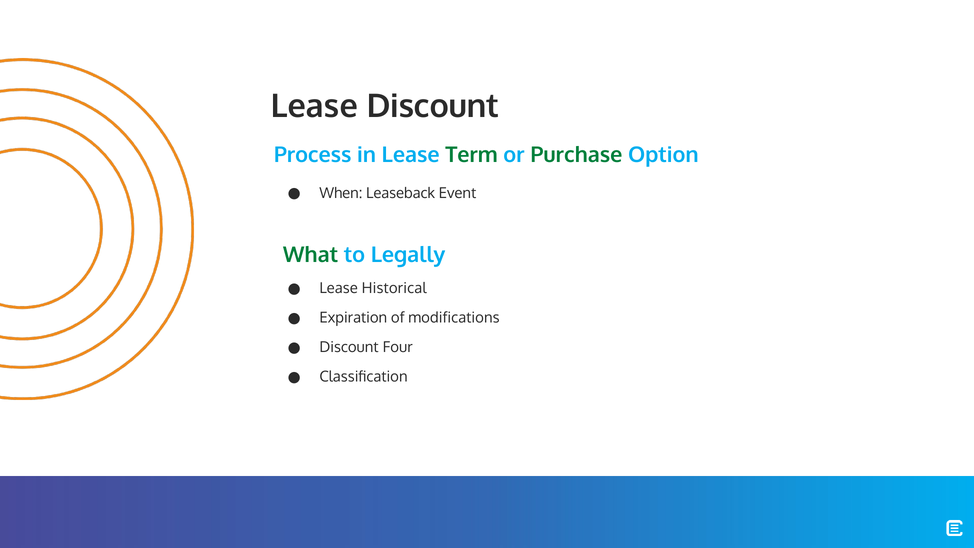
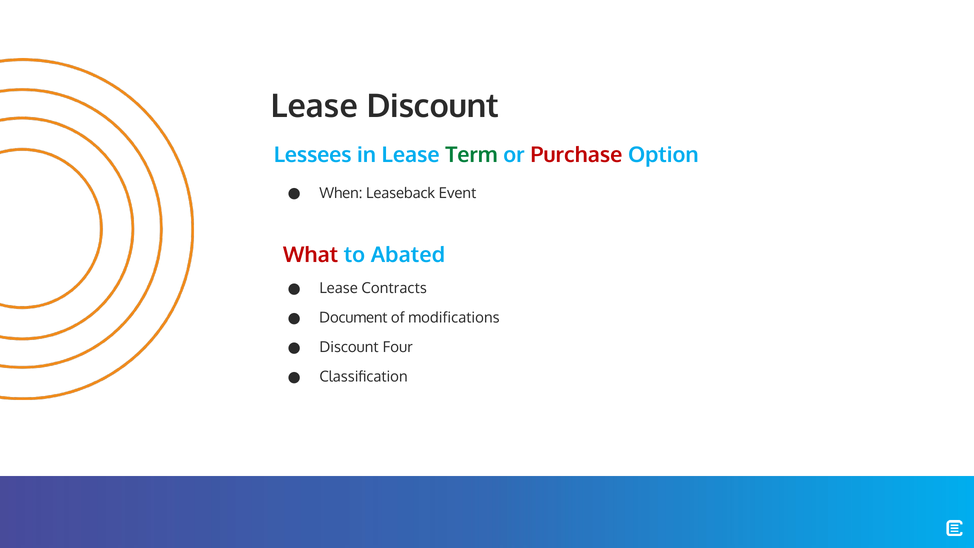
Process: Process -> Lessees (313, 155)
Purchase colour: green -> red (576, 155)
What colour: green -> red (311, 255)
Legally: Legally -> Abated (408, 255)
Historical: Historical -> Contracts (394, 288)
Expiration: Expiration -> Document (353, 318)
